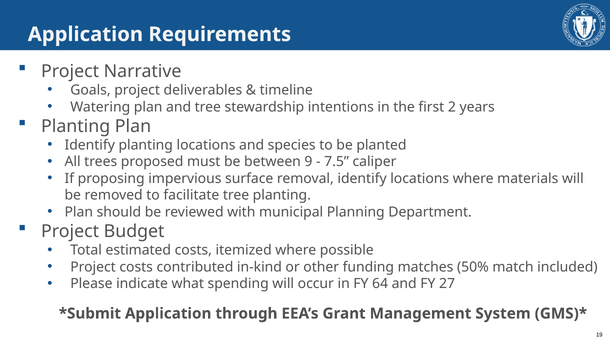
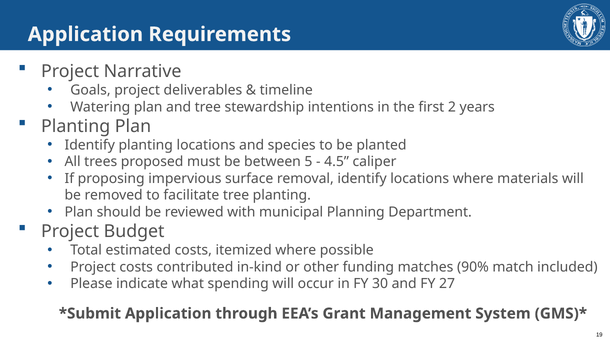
9: 9 -> 5 (308, 162)
7.5: 7.5 -> 4.5 (337, 162)
50%: 50% -> 90% (473, 267)
64: 64 -> 30 (380, 284)
